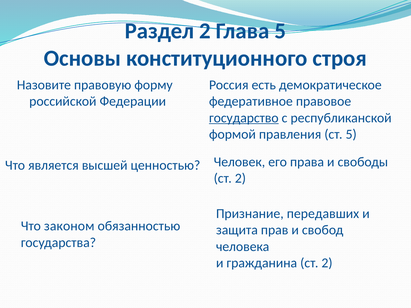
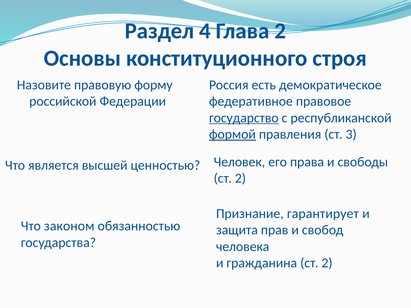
Раздел 2: 2 -> 4 (205, 31)
Глава 5: 5 -> 2 (280, 31)
формой underline: none -> present (232, 134)
ст 5: 5 -> 3 (351, 134)
передавших: передавших -> гарантирует (323, 214)
